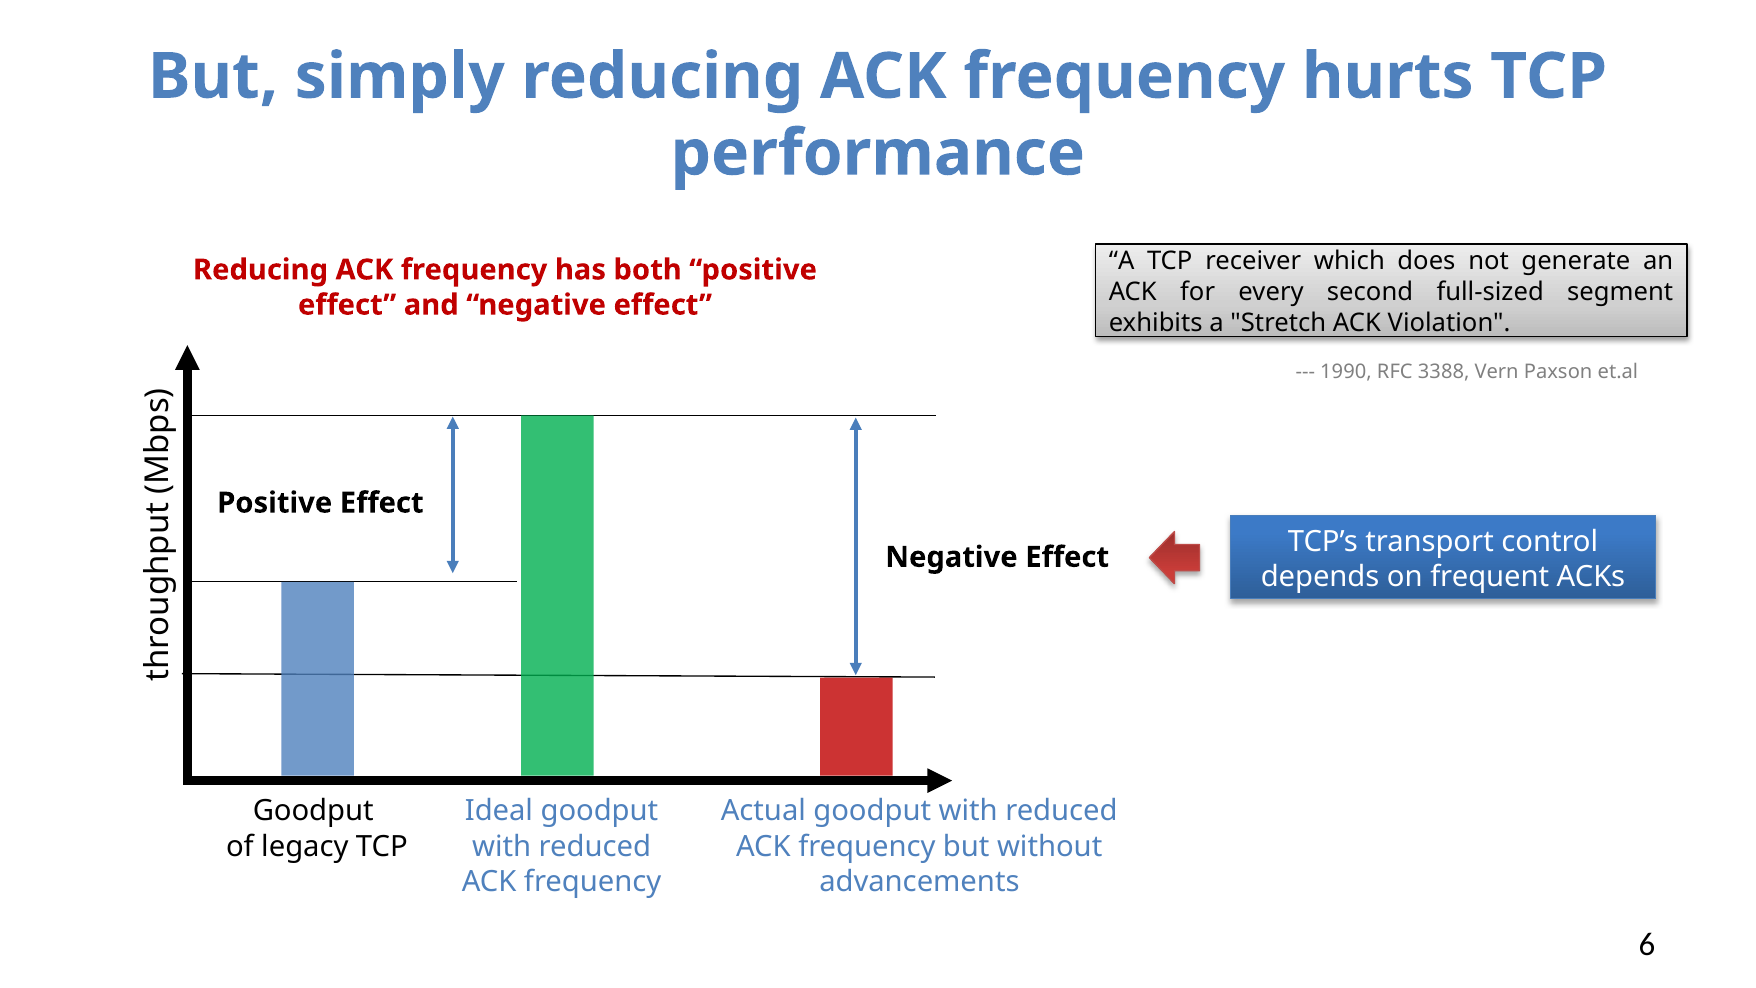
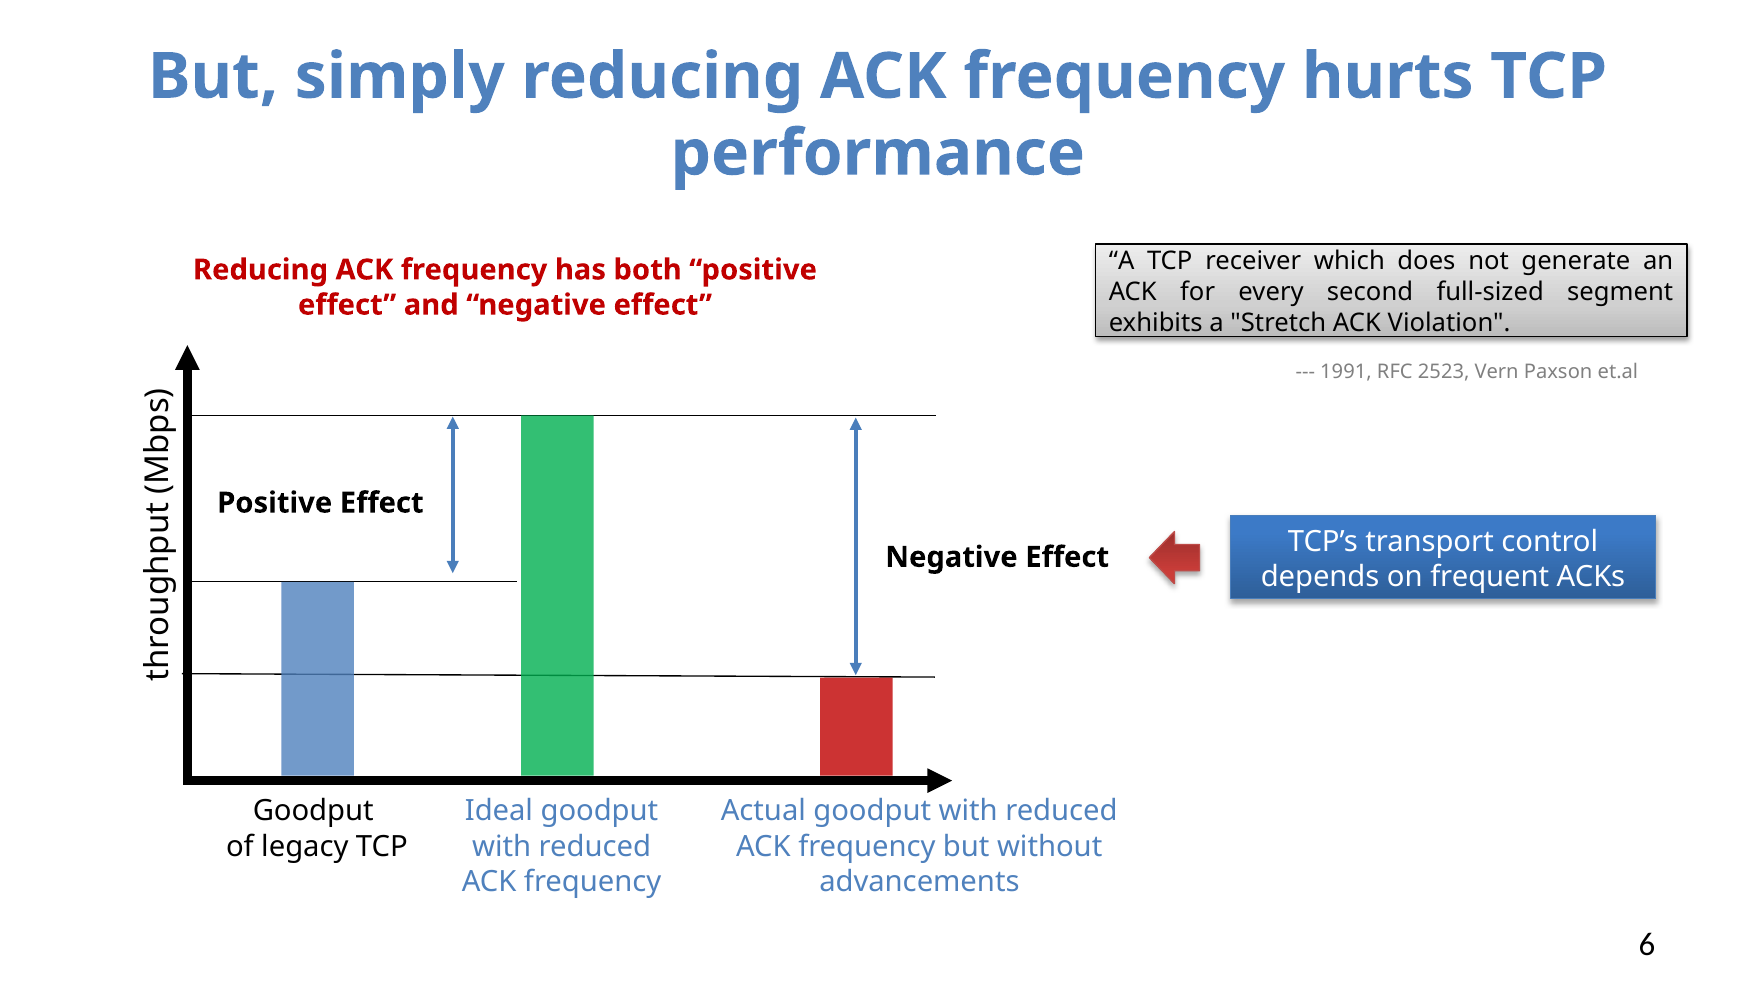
1990: 1990 -> 1991 (1346, 372)
3388: 3388 -> 2523 (1444, 372)
